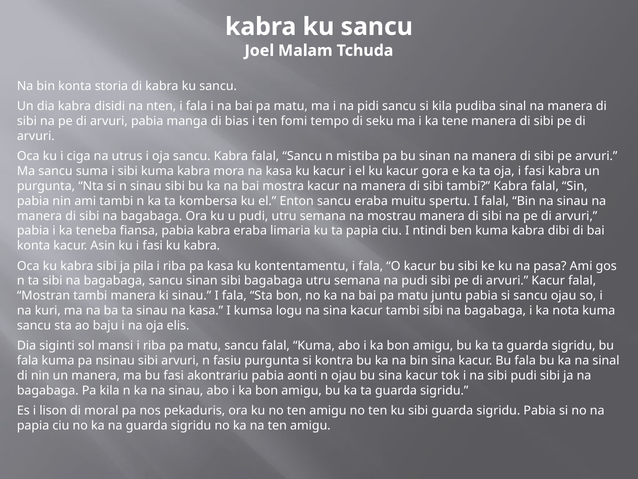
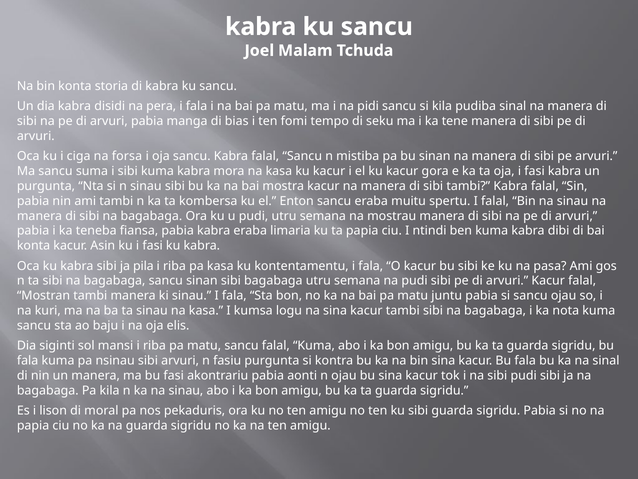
nten: nten -> pera (161, 106)
utrus: utrus -> forsa (127, 156)
